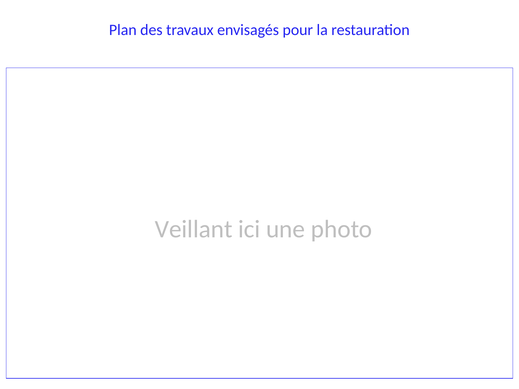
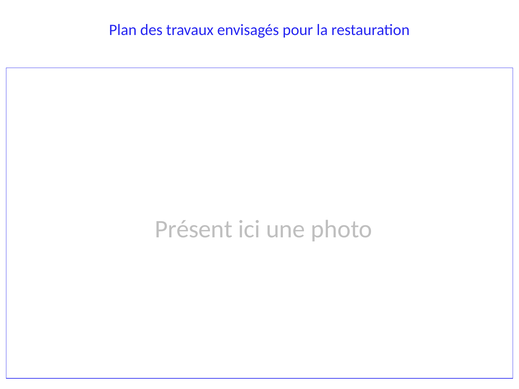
Veillant: Veillant -> Présent (194, 229)
